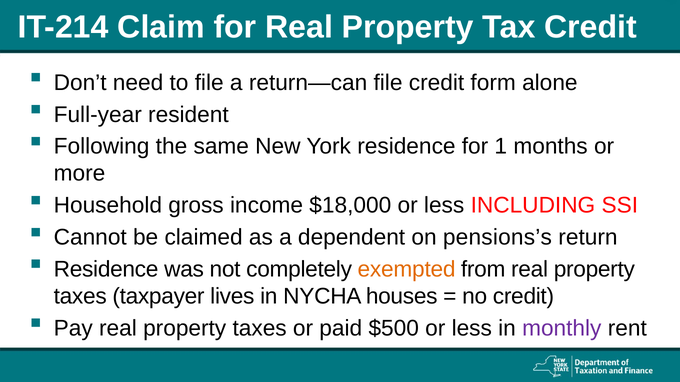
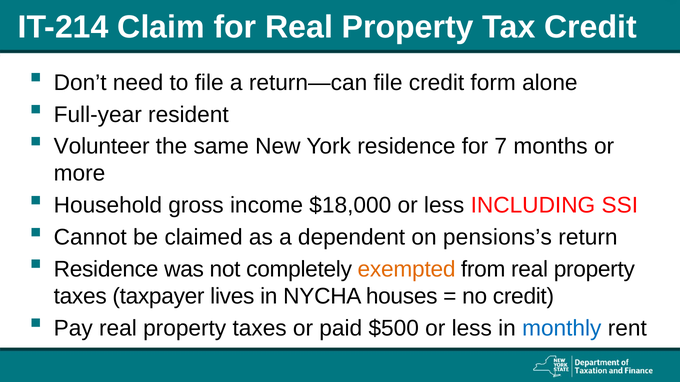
Following: Following -> Volunteer (102, 147)
1: 1 -> 7 (501, 147)
monthly colour: purple -> blue (562, 328)
